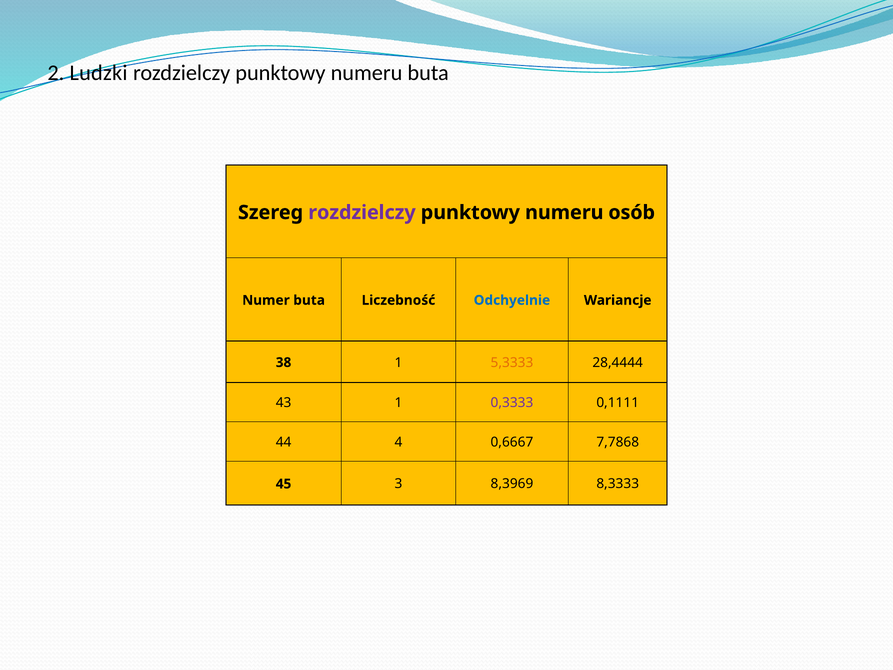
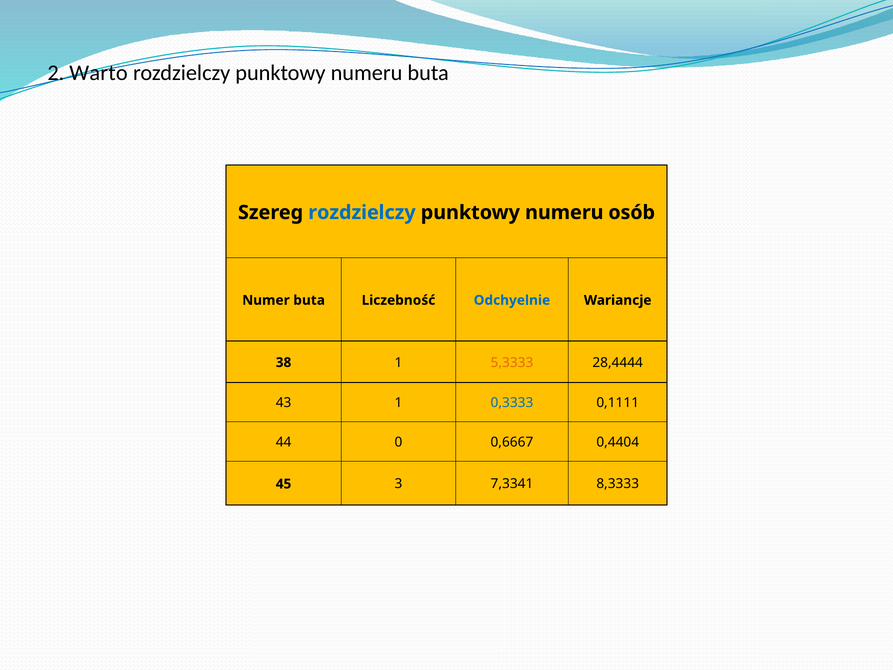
Ludzki: Ludzki -> Warto (99, 73)
rozdzielczy colour: purple -> blue (362, 212)
0,3333 colour: purple -> blue (512, 403)
4: 4 -> 0 (398, 442)
7,7868: 7,7868 -> 0,4404 (618, 442)
8,3969: 8,3969 -> 7,3341 (512, 484)
